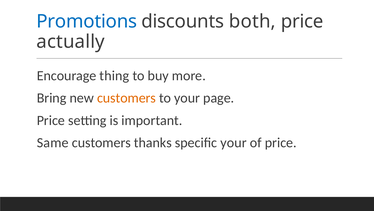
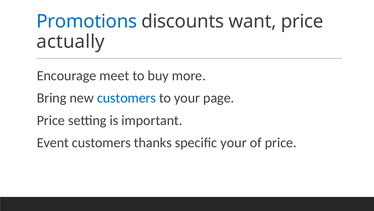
both: both -> want (252, 21)
thing: thing -> meet (114, 75)
customers colour: orange -> blue (127, 98)
Same: Same -> Event (53, 142)
